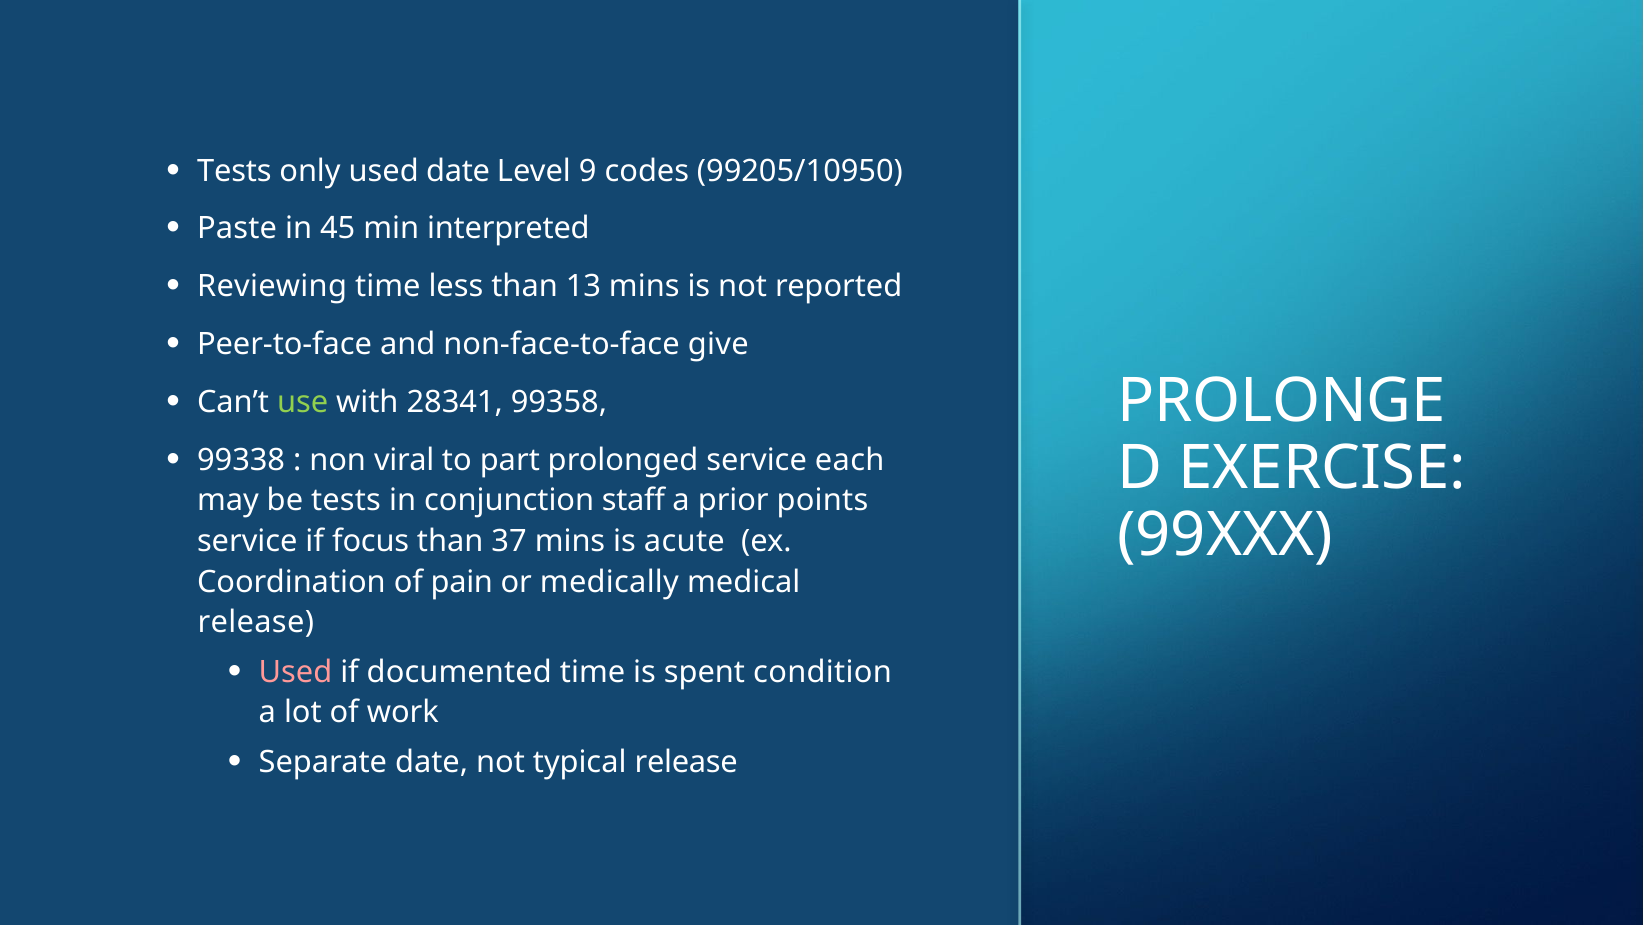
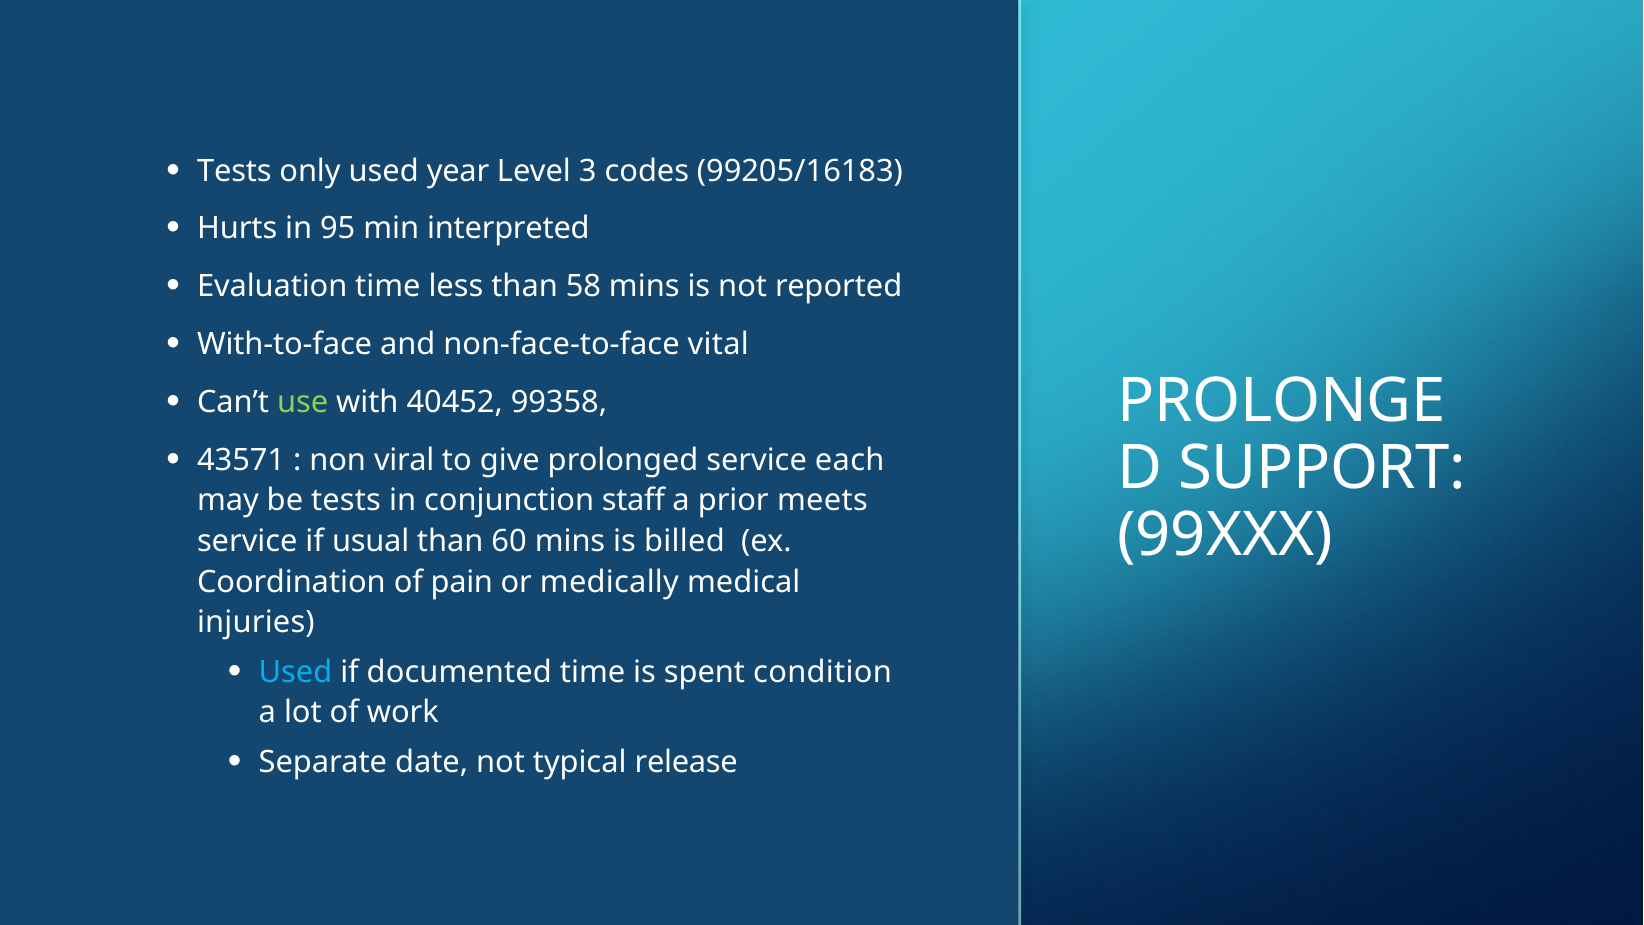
used date: date -> year (458, 171)
9: 9 -> 3 (588, 171)
99205/10950: 99205/10950 -> 99205/16183 (800, 171)
Paste: Paste -> Hurts (237, 229)
45: 45 -> 95 (338, 229)
Reviewing: Reviewing -> Evaluation (272, 286)
13: 13 -> 58 (583, 286)
Peer-to-face: Peer-to-face -> With-to-face (285, 344)
give: give -> vital (718, 344)
28341: 28341 -> 40452 (455, 402)
99338: 99338 -> 43571 (241, 460)
part: part -> give (510, 460)
EXERCISE: EXERCISE -> SUPPORT (1322, 468)
points: points -> meets (822, 501)
focus: focus -> usual (371, 541)
37: 37 -> 60 (509, 541)
acute: acute -> billed (684, 541)
release: release -> injuries (256, 623)
Used colour: pink -> light blue (296, 672)
